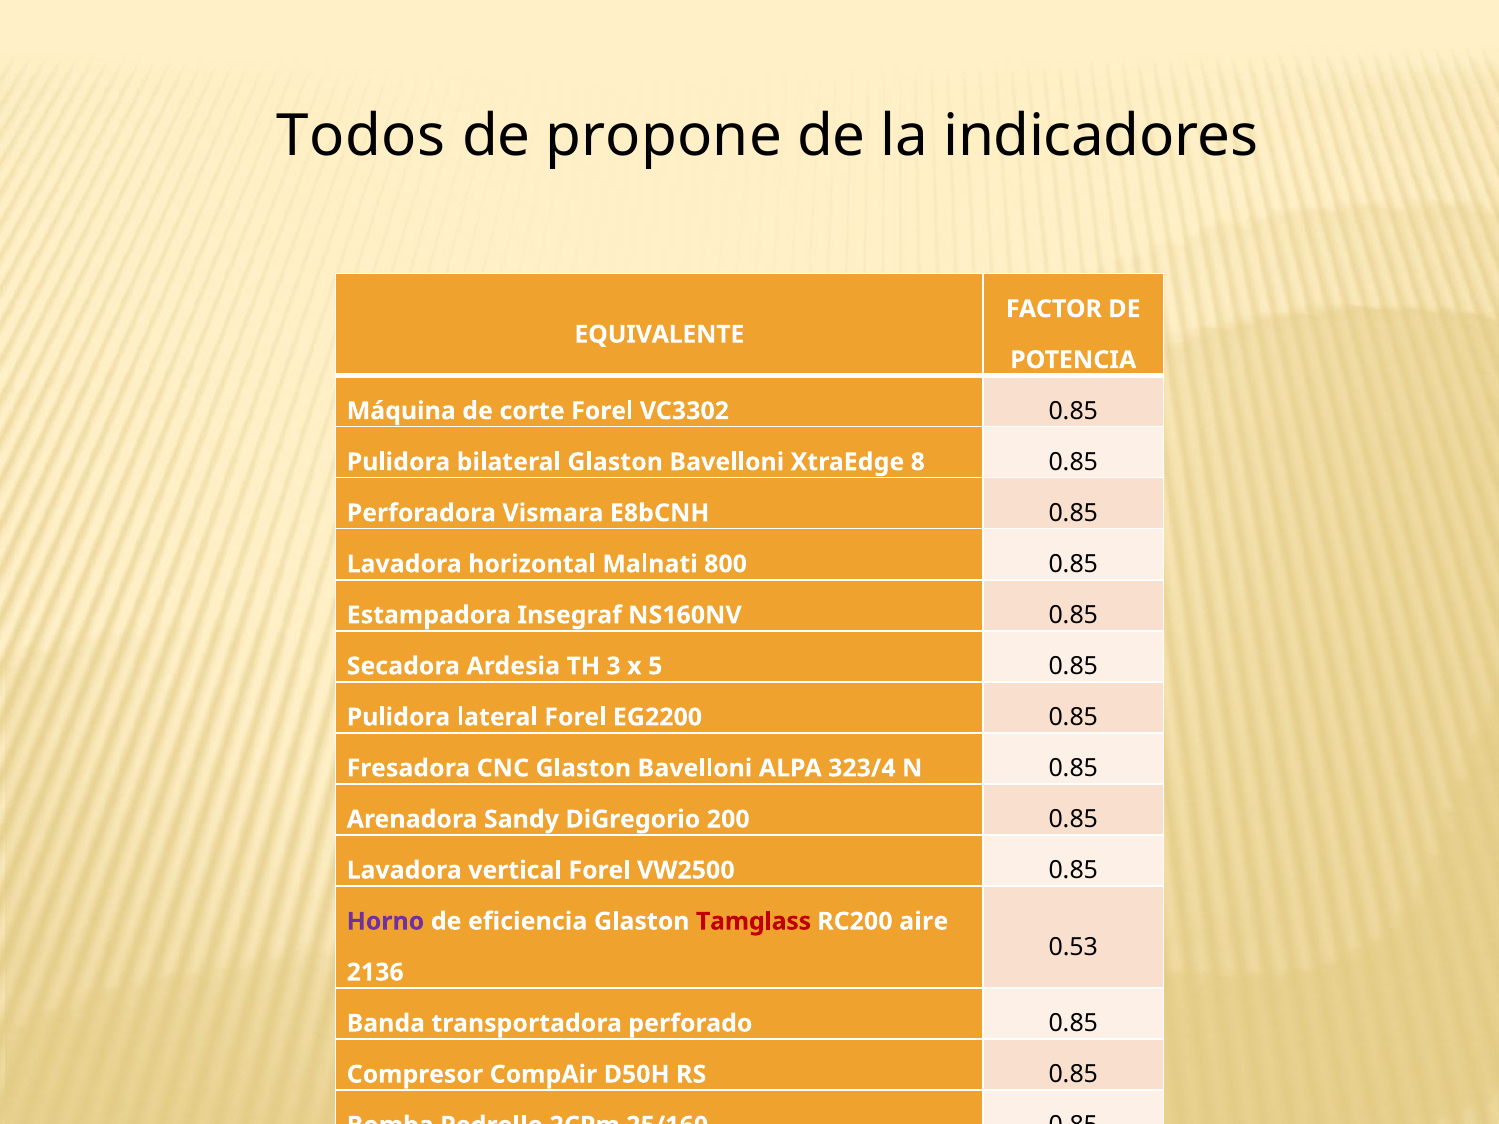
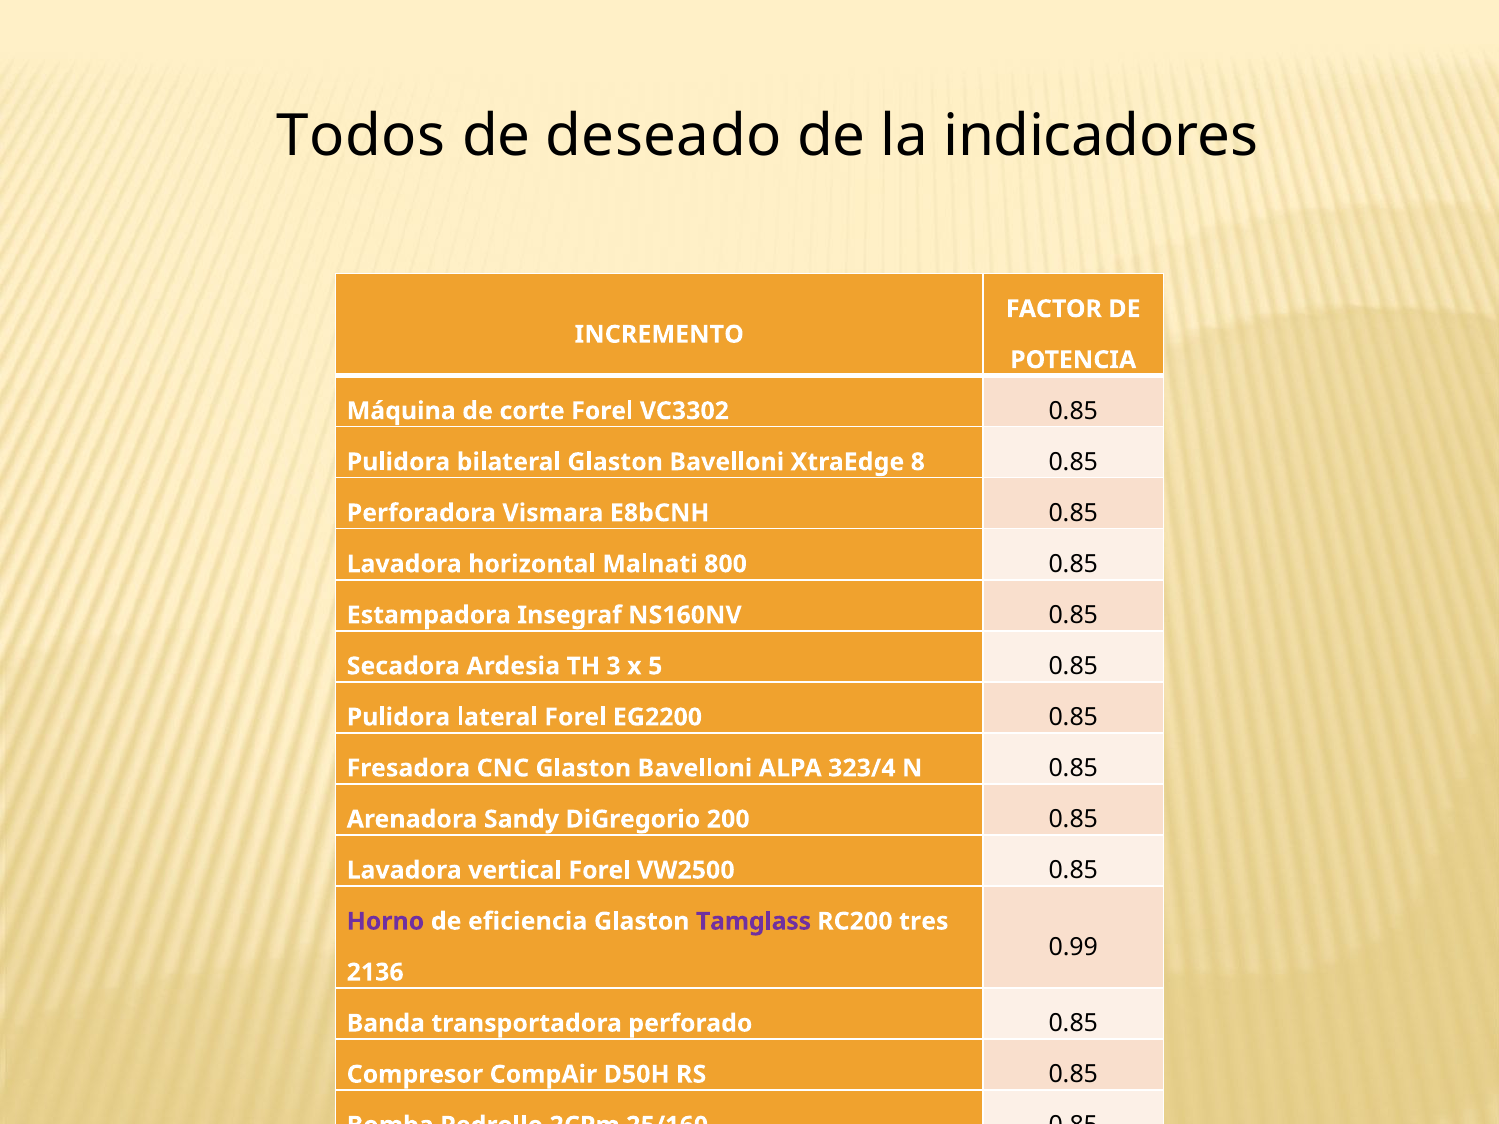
propone: propone -> deseado (664, 136)
EQUIVALENTE: EQUIVALENTE -> INCREMENTO (659, 335)
Tamglass colour: red -> purple (754, 922)
aire: aire -> tres (924, 922)
0.53: 0.53 -> 0.99 (1073, 947)
